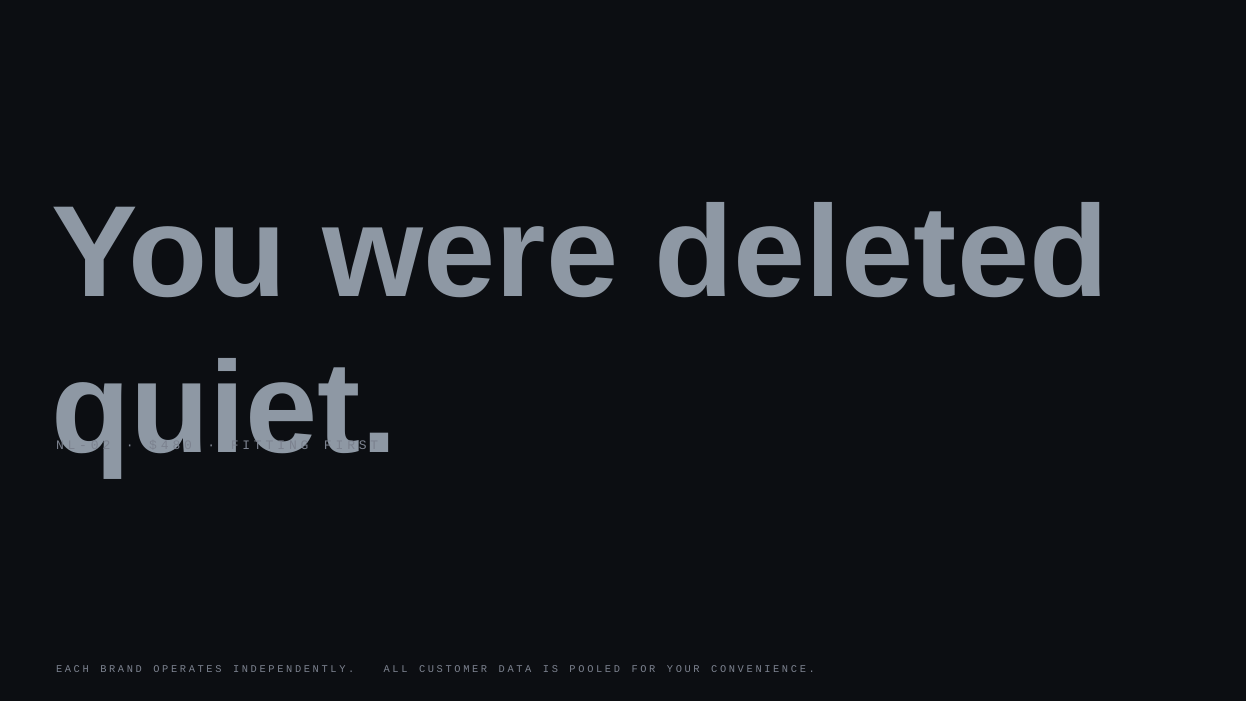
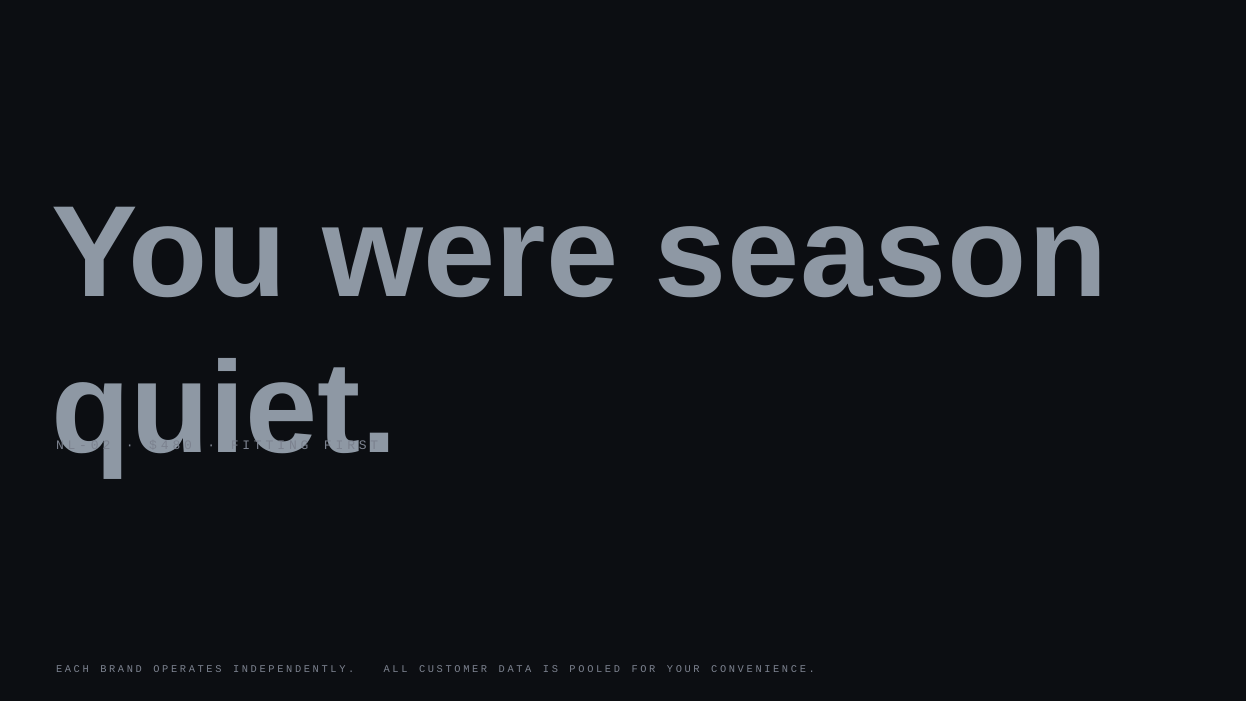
deleted: deleted -> season (881, 254)
